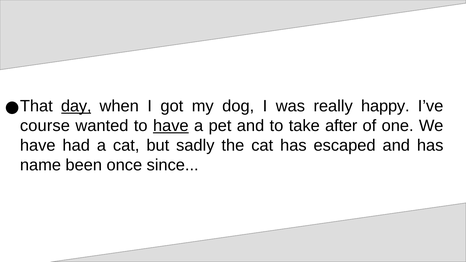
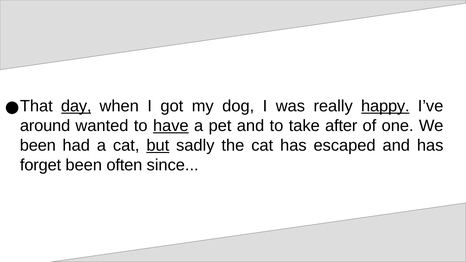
happy underline: none -> present (385, 106)
course: course -> around (45, 126)
have: have -> been (38, 145)
but underline: none -> present (158, 145)
name: name -> forget (41, 165)
once: once -> often (124, 165)
